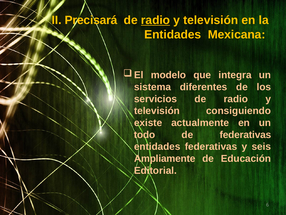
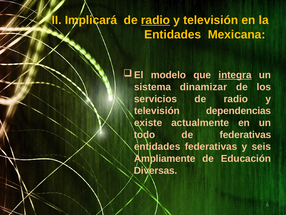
Precisará: Precisará -> Implicará (91, 20)
integra underline: none -> present (235, 75)
diferentes: diferentes -> dinamizar (204, 87)
consiguiendo: consiguiendo -> dependencias (239, 111)
Editorial: Editorial -> Diversas (156, 170)
